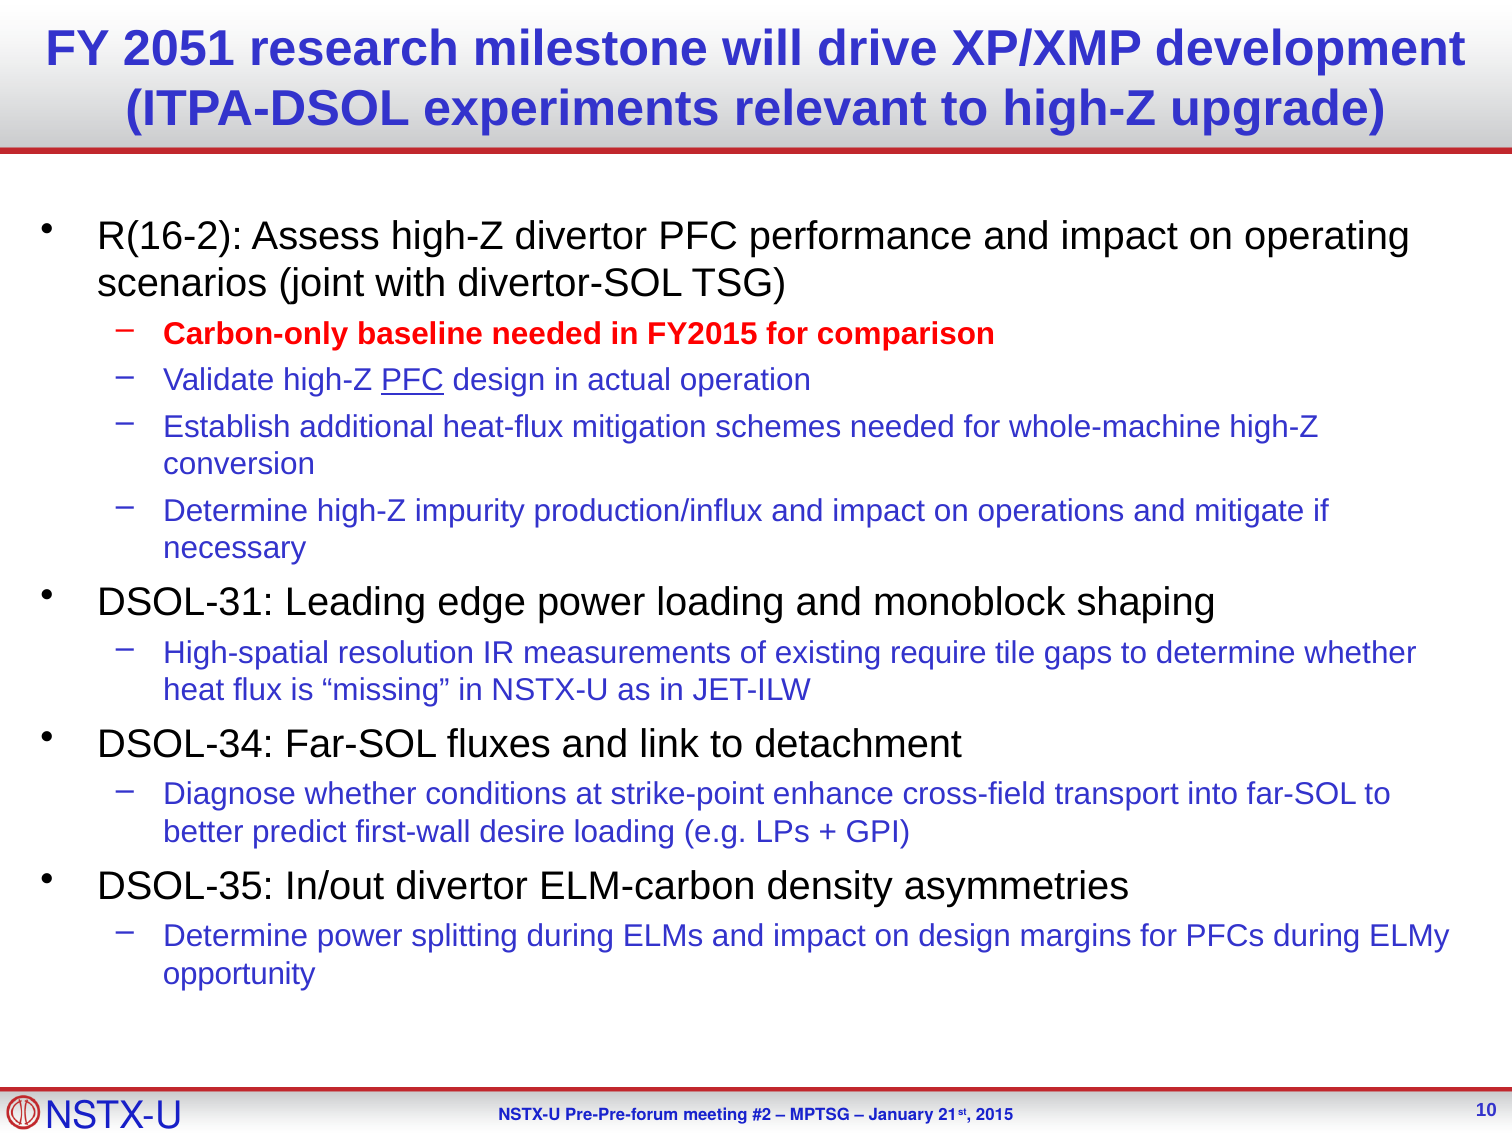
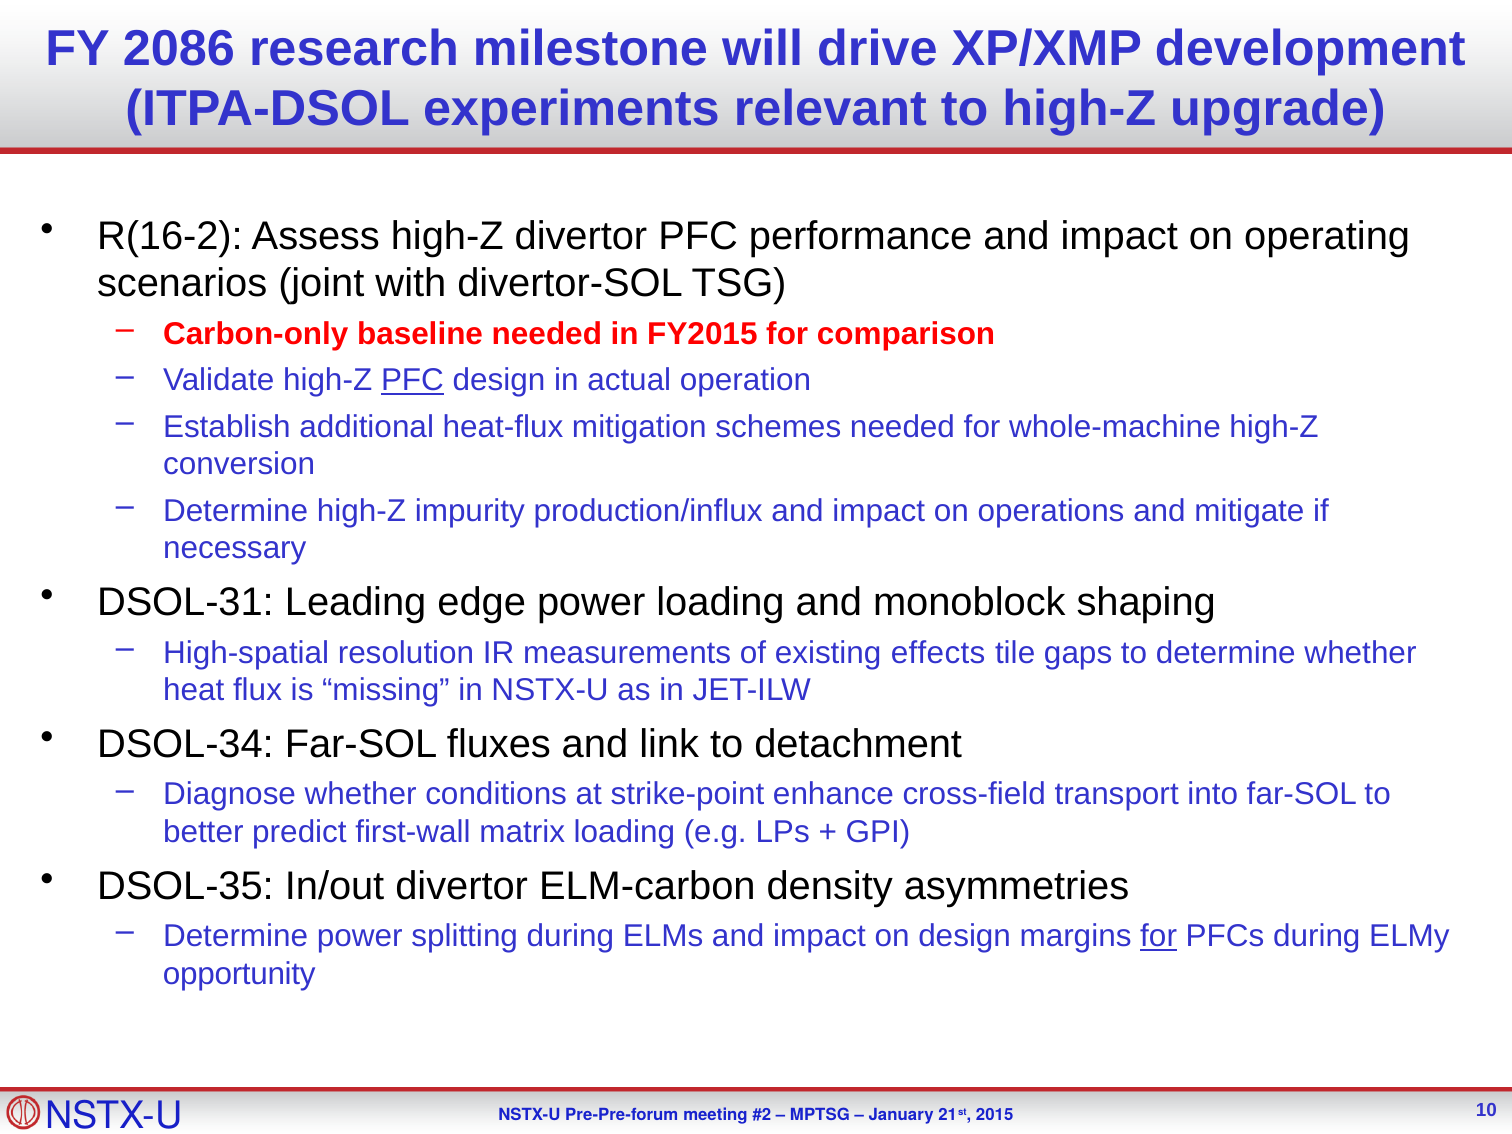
2051: 2051 -> 2086 (179, 49)
require: require -> effects (938, 653)
desire: desire -> matrix (522, 832)
for underline: none -> present (1159, 937)
